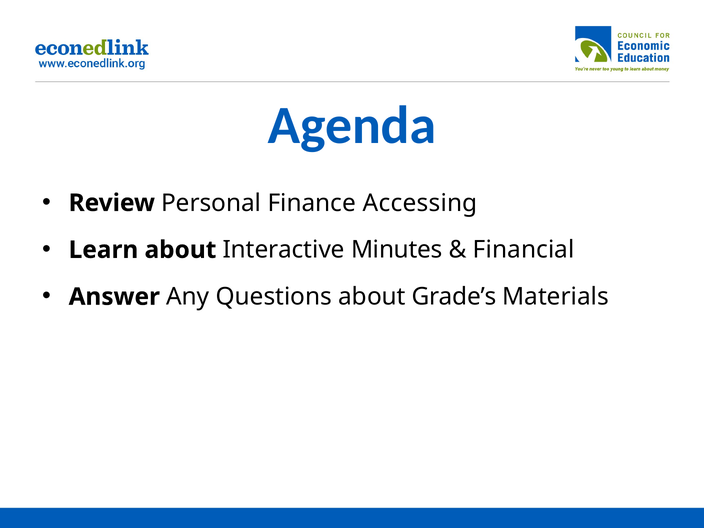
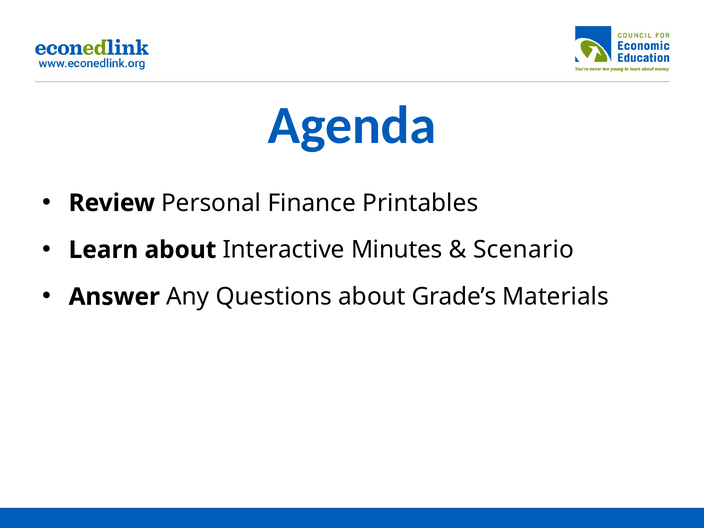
Accessing: Accessing -> Printables (420, 203)
Financial: Financial -> Scenario (524, 250)
